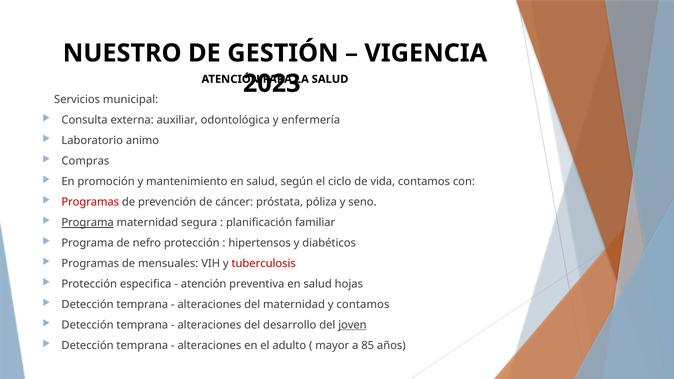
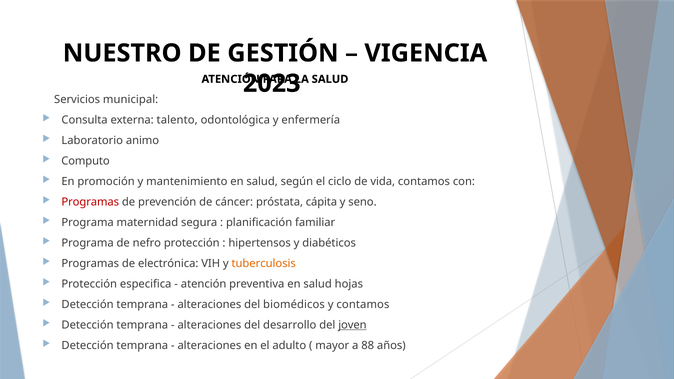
auxiliar: auxiliar -> talento (177, 120)
Compras: Compras -> Computo (85, 161)
póliza: póliza -> cápita (321, 202)
Programa underline: present -> none (88, 223)
mensuales: mensuales -> electrónica (168, 264)
tuberculosis colour: red -> orange (264, 264)
del maternidad: maternidad -> biomédicos (294, 305)
85: 85 -> 88 (368, 346)
